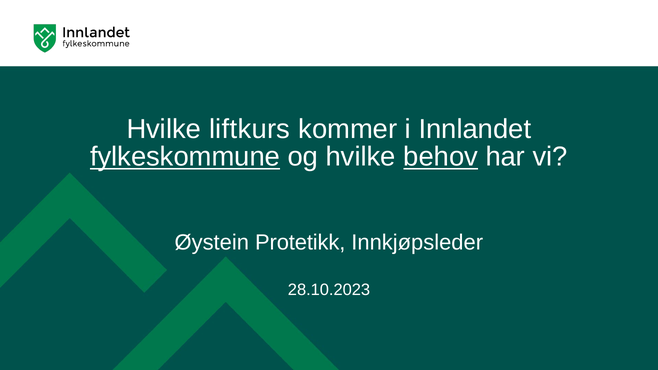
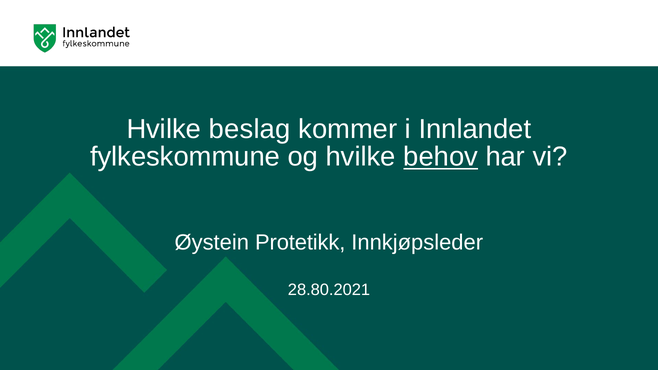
liftkurs: liftkurs -> beslag (250, 129)
fylkeskommune underline: present -> none (185, 157)
28.10.2023: 28.10.2023 -> 28.80.2021 (329, 290)
